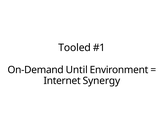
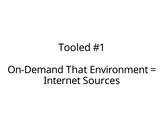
Until: Until -> That (77, 70)
Synergy: Synergy -> Sources (101, 81)
